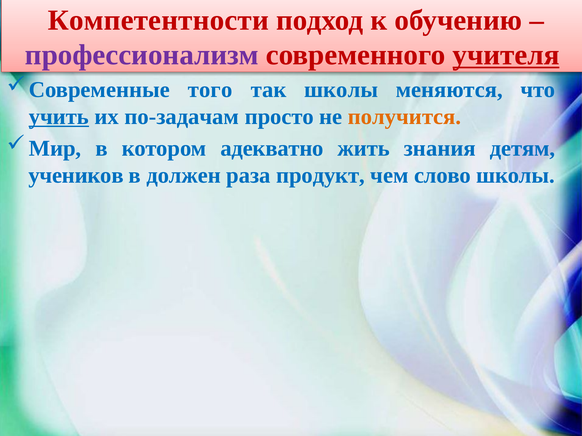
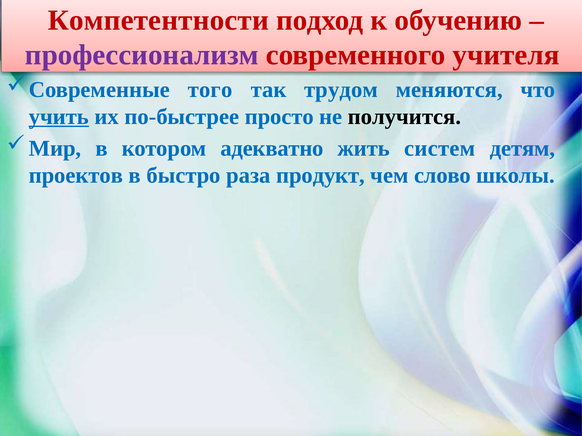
учителя underline: present -> none (506, 55)
так школы: школы -> трудом (341, 90)
по-задачам: по-задачам -> по-быстрее (182, 117)
получится colour: orange -> black (404, 117)
знания: знания -> систем (440, 149)
учеников: учеников -> проектов (76, 176)
должен: должен -> быстро (184, 176)
